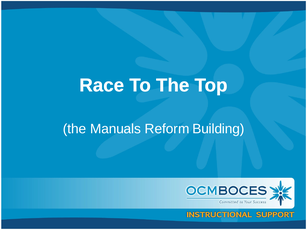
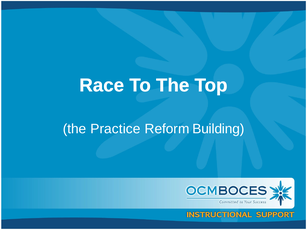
Manuals: Manuals -> Practice (115, 129)
